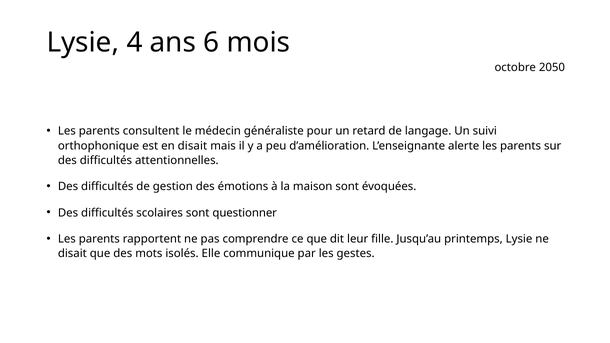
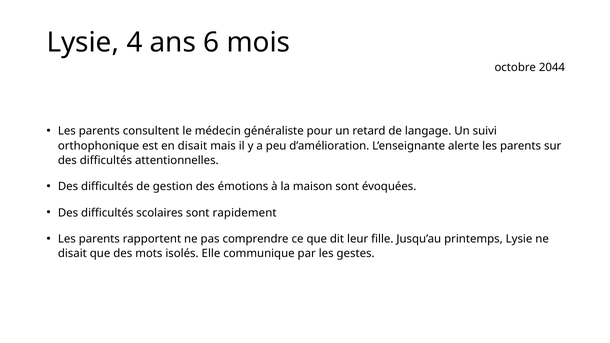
2050: 2050 -> 2044 (552, 68)
questionner: questionner -> rapidement (245, 213)
